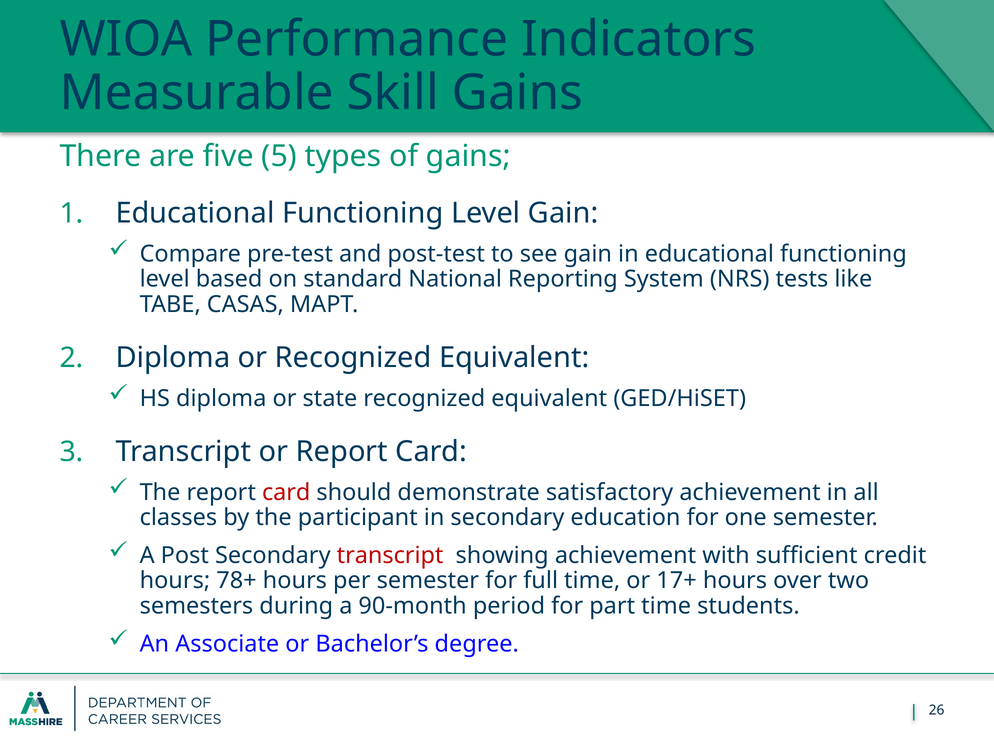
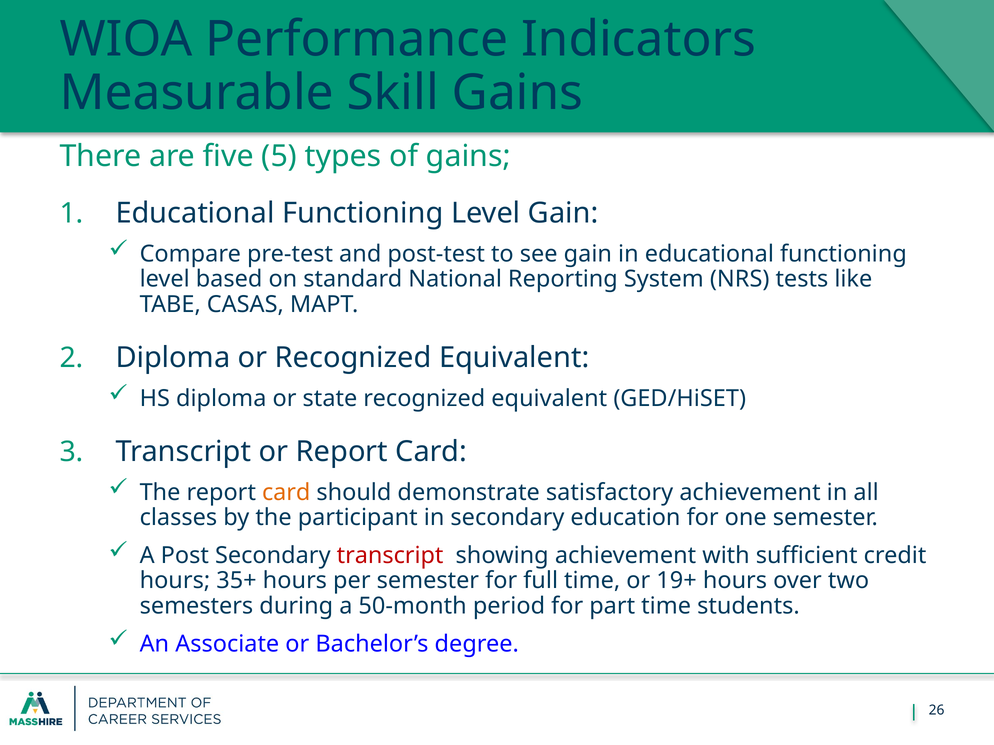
card colour: red -> orange (286, 493)
78+: 78+ -> 35+ (236, 581)
17+: 17+ -> 19+ (677, 581)
90-month: 90-month -> 50-month (413, 606)
